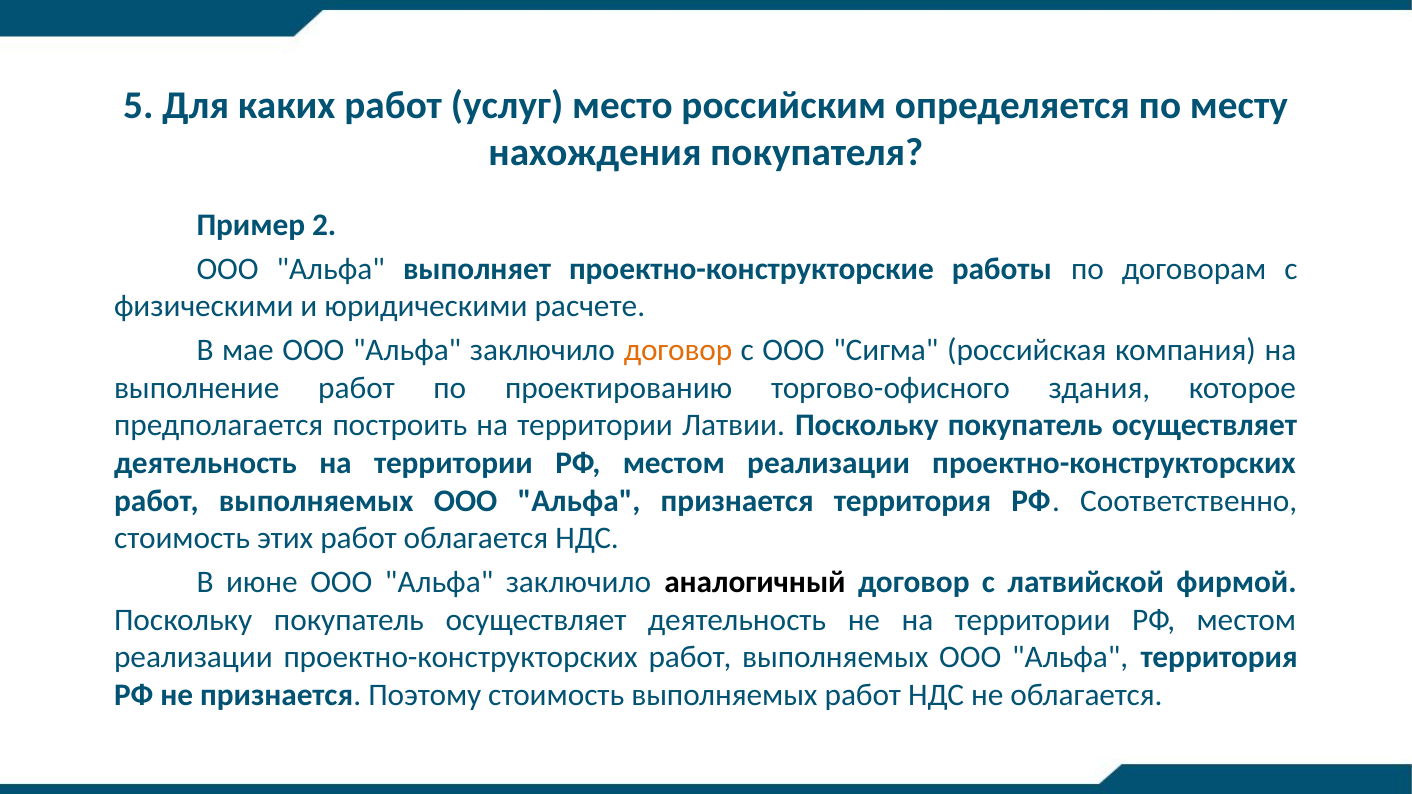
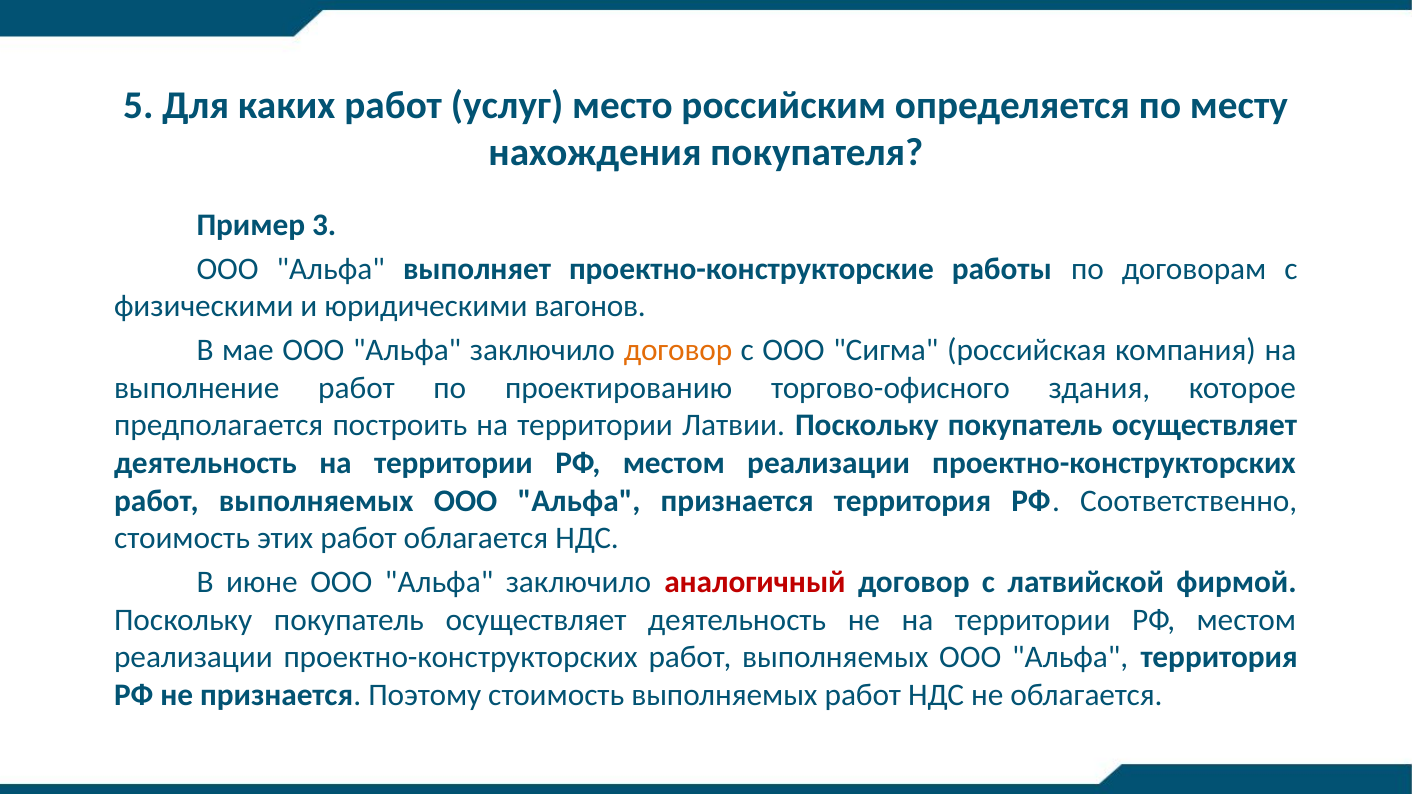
2: 2 -> 3 (324, 225)
расчете: расчете -> вагонов (590, 307)
аналогичный colour: black -> red (755, 583)
